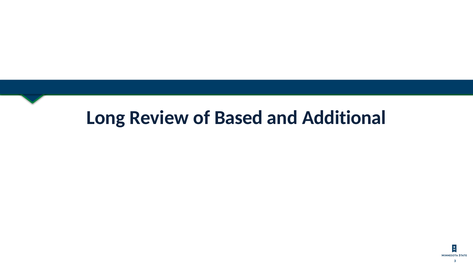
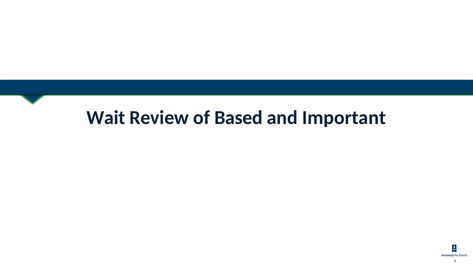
Long: Long -> Wait (106, 118)
Additional: Additional -> Important (344, 118)
